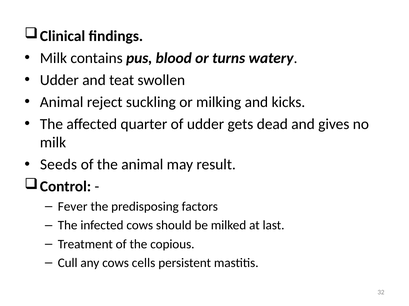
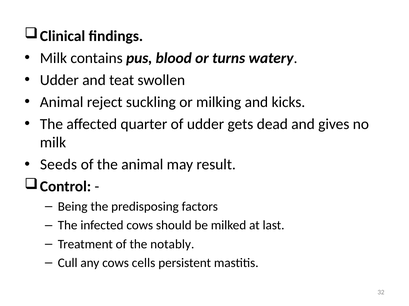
Fever: Fever -> Being (73, 207)
copious: copious -> notably (172, 245)
